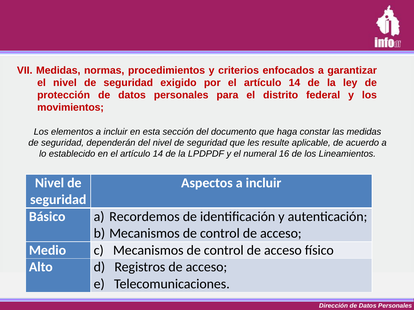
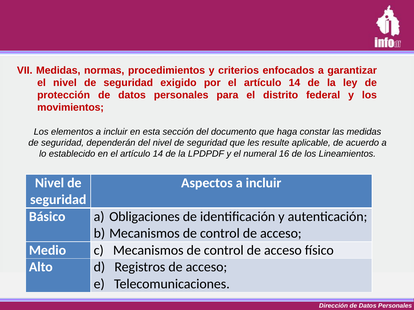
Recordemos: Recordemos -> Obligaciones (145, 217)
